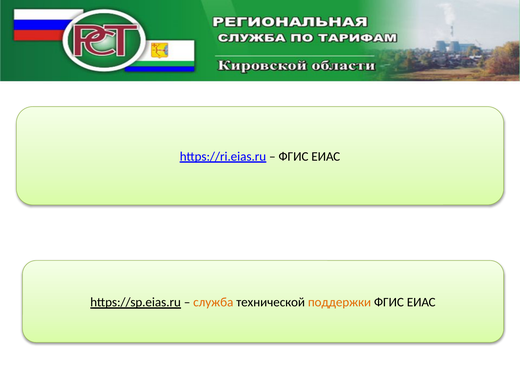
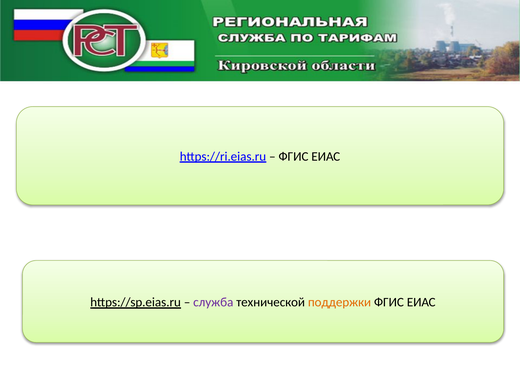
служба colour: orange -> purple (213, 302)
